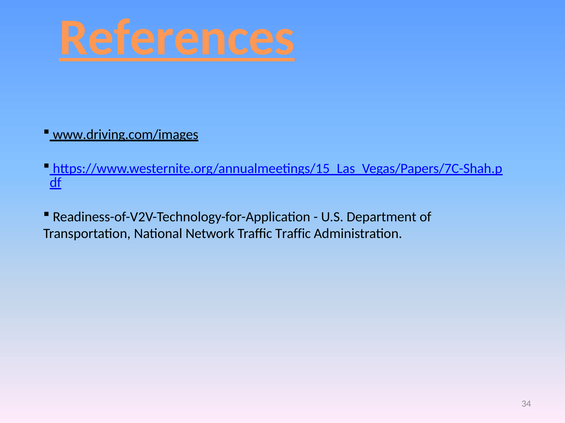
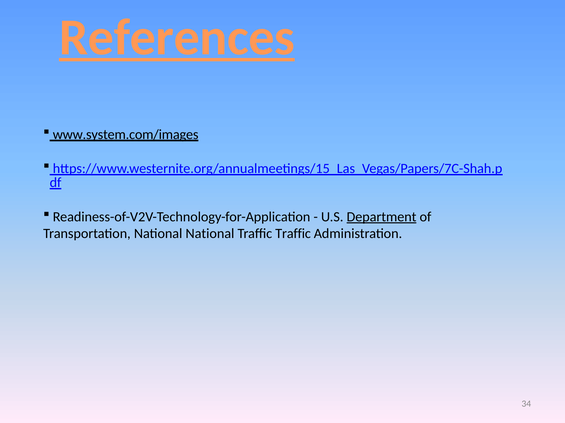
www.driving.com/images: www.driving.com/images -> www.system.com/images (126, 135)
Department underline: none -> present (382, 217)
National Network: Network -> National (210, 234)
